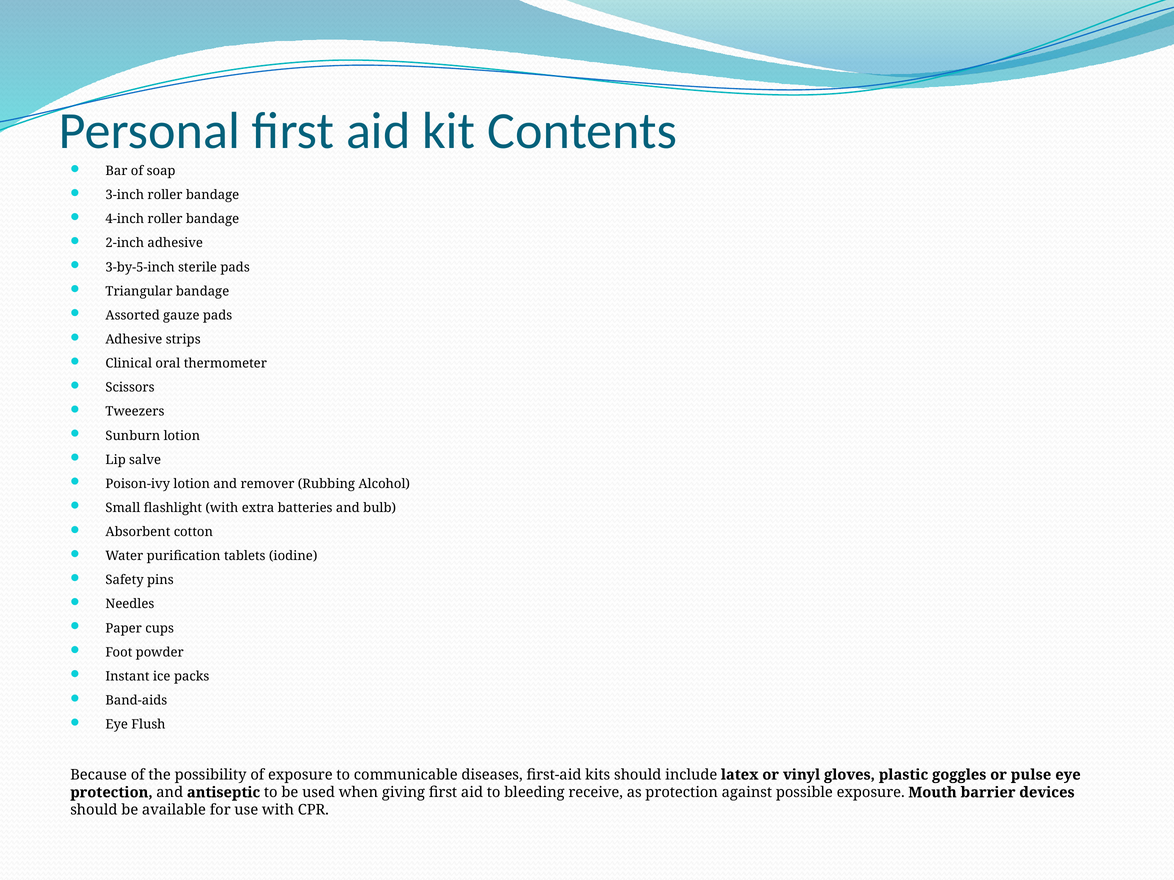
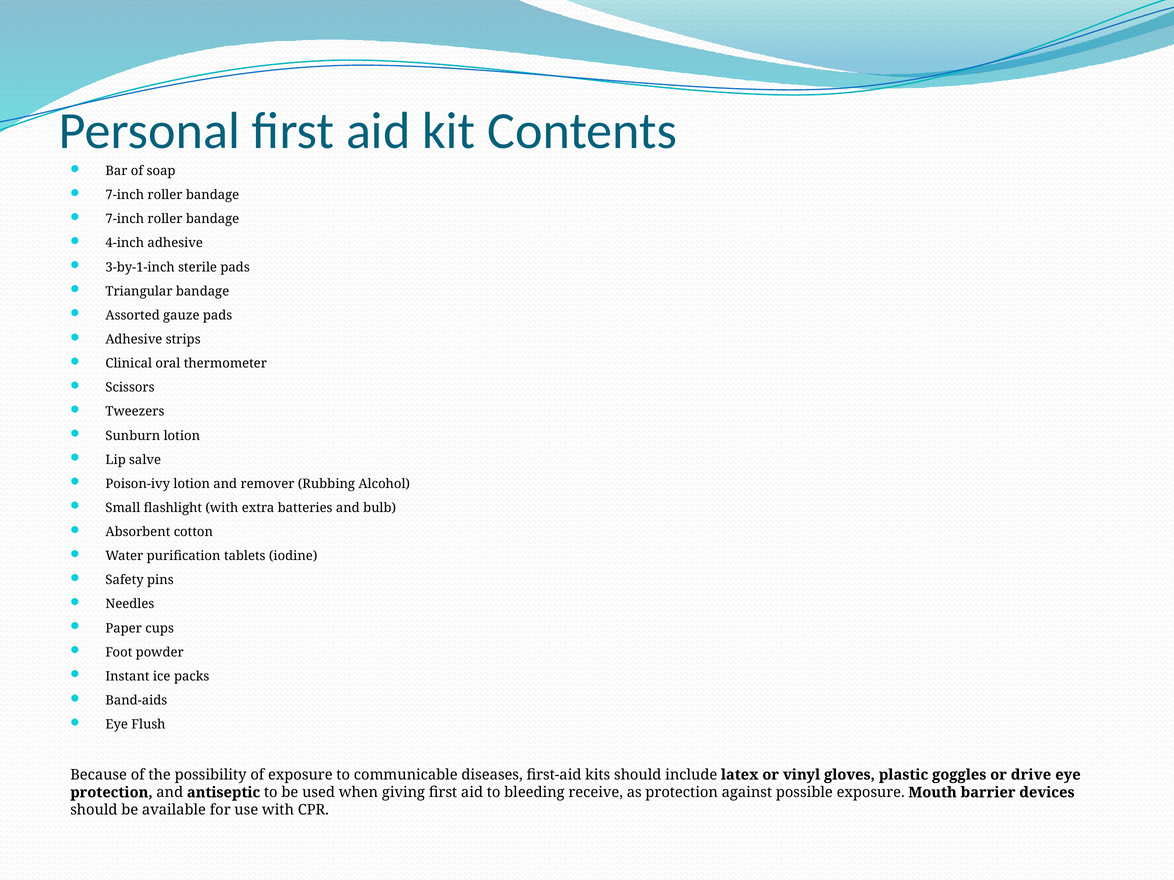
3-inch: 3-inch -> 7-inch (125, 195)
4-inch: 4-inch -> 7-inch (125, 219)
2-inch: 2-inch -> 4-inch (125, 243)
3-by-5-inch: 3-by-5-inch -> 3-by-1-inch (140, 267)
pulse: pulse -> drive (1031, 775)
